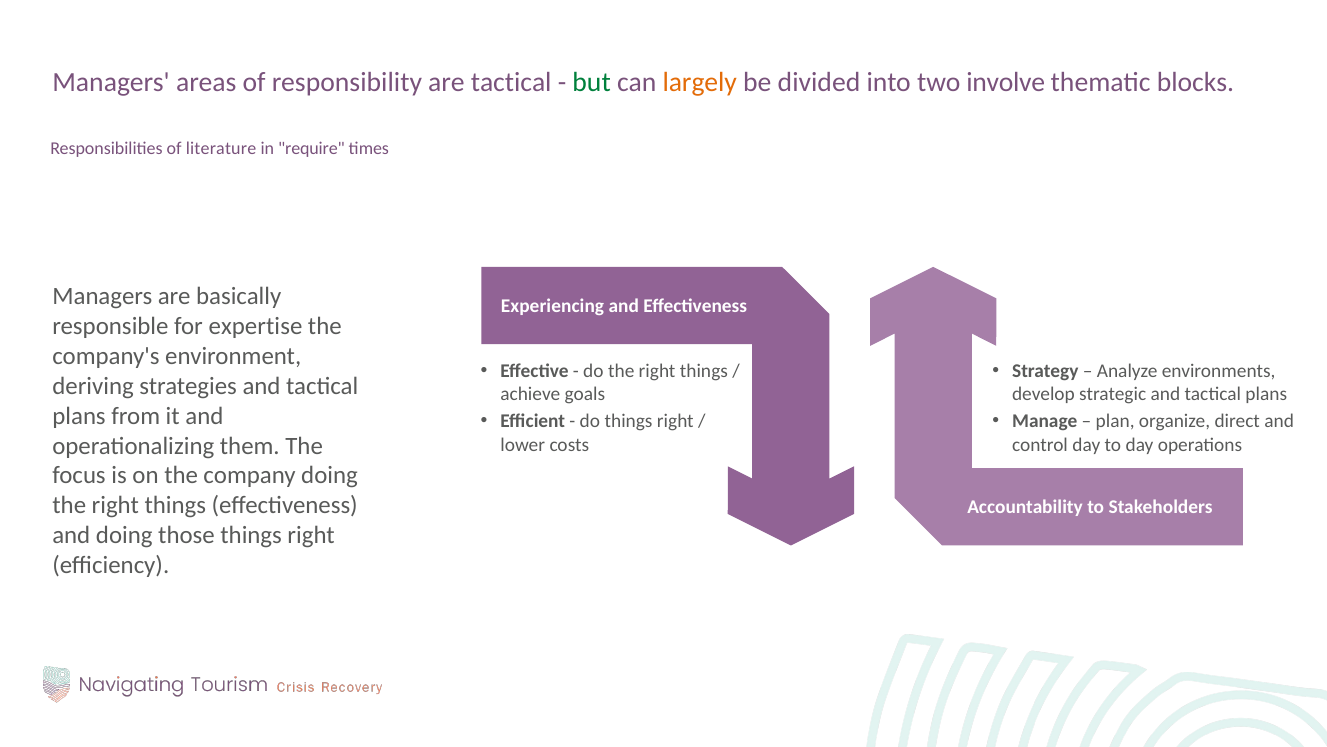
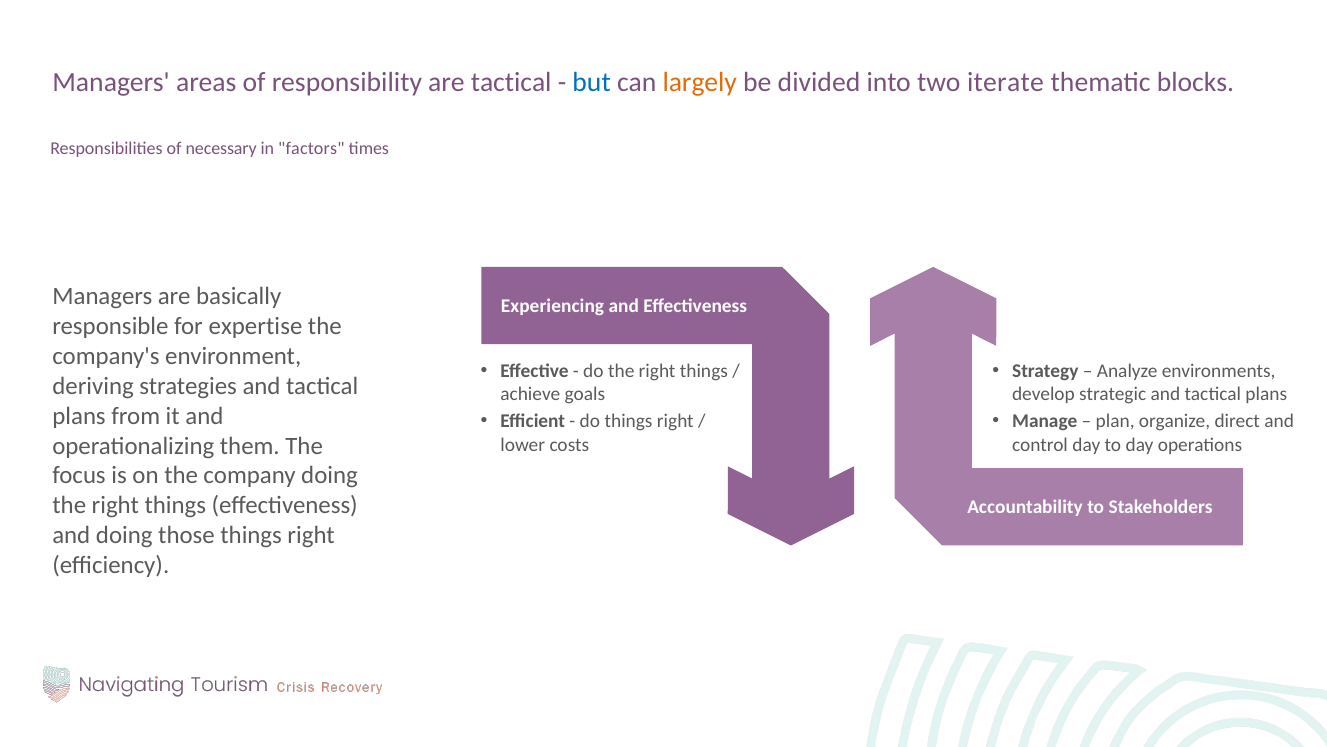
but colour: green -> blue (592, 83)
involve: involve -> iterate (1006, 83)
literature: literature -> necessary (221, 149)
require: require -> factors (311, 149)
